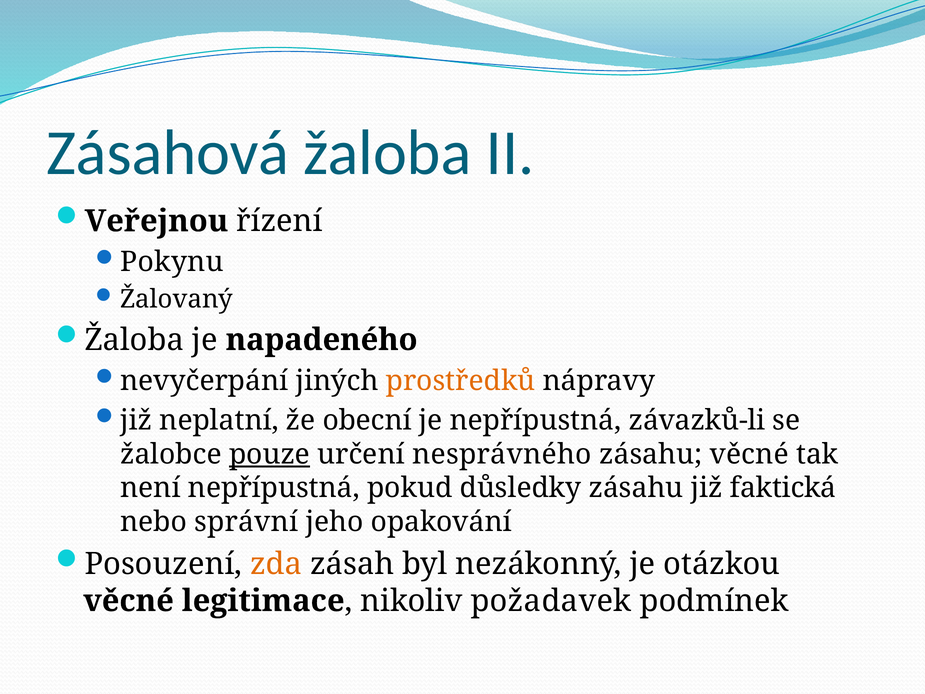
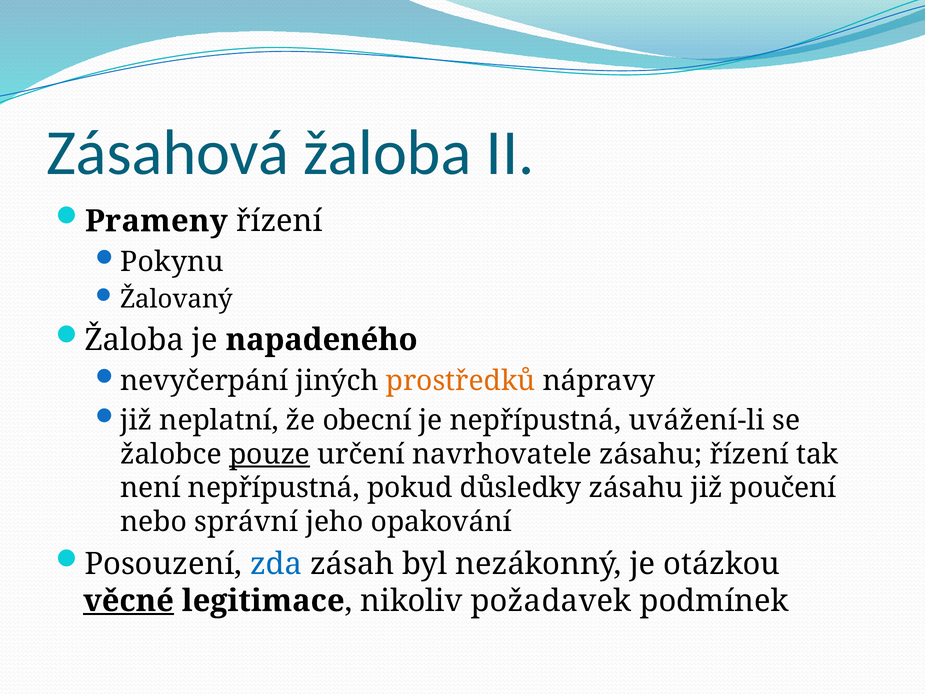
Veřejnou: Veřejnou -> Prameny (156, 221)
závazků-li: závazků-li -> uvážení-li (697, 420)
nesprávného: nesprávného -> navrhovatele (502, 454)
zásahu věcné: věcné -> řízení (749, 454)
faktická: faktická -> poučení (783, 488)
zda colour: orange -> blue (276, 564)
věcné underline: none -> present (128, 601)
